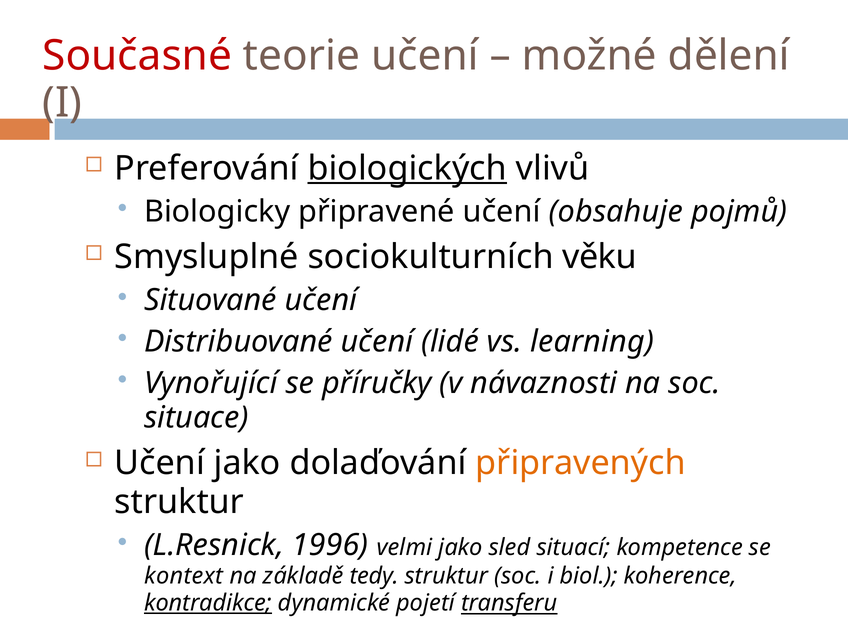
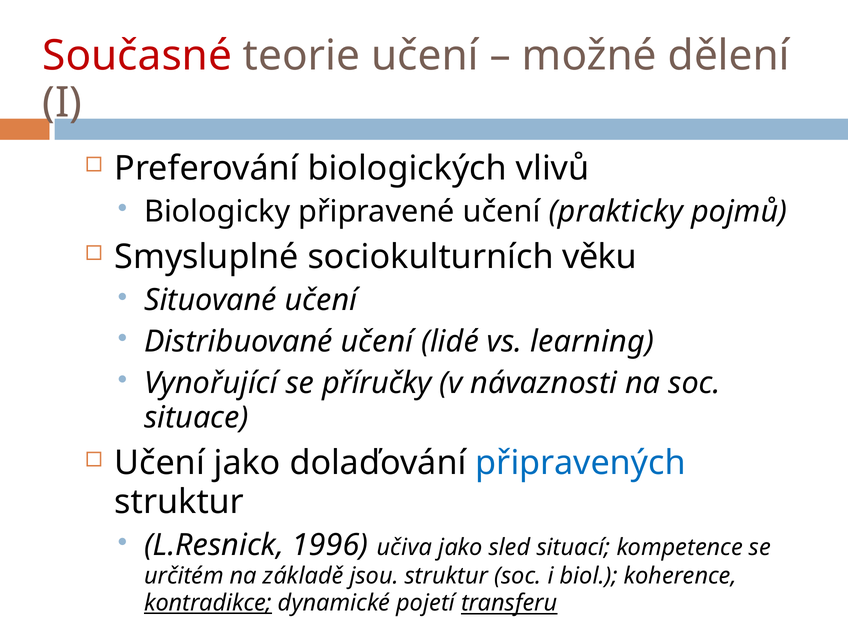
biologických underline: present -> none (407, 168)
obsahuje: obsahuje -> prakticky (616, 212)
připravených colour: orange -> blue (581, 463)
velmi: velmi -> učiva (404, 548)
kontext: kontext -> určitém (184, 576)
tedy: tedy -> jsou (374, 576)
